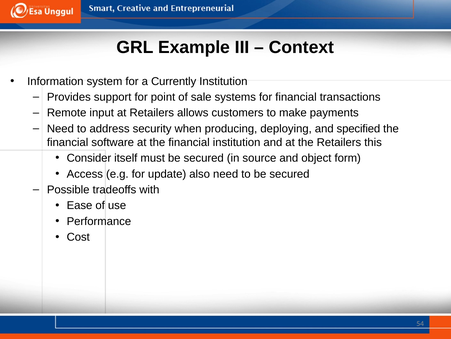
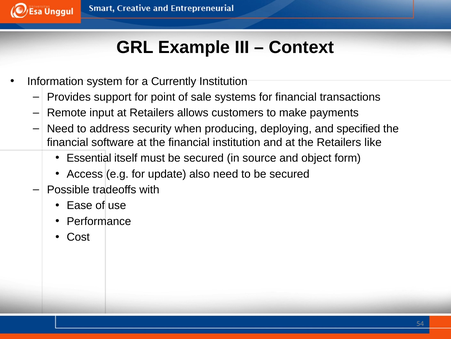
this: this -> like (373, 142)
Consider: Consider -> Essential (89, 158)
